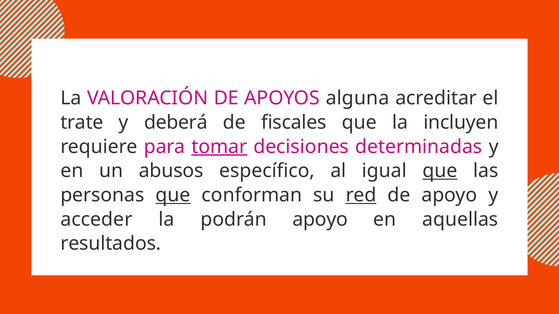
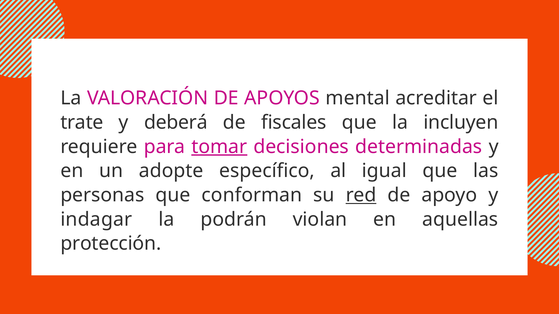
alguna: alguna -> mental (358, 98)
abusos: abusos -> adopte (171, 171)
que underline: present -> none (440, 171)
que underline: present -> none (173, 195)
acceder: acceder -> indagar (96, 220)
podrán apoyo: apoyo -> violan (320, 220)
resultados: resultados -> protección (111, 244)
